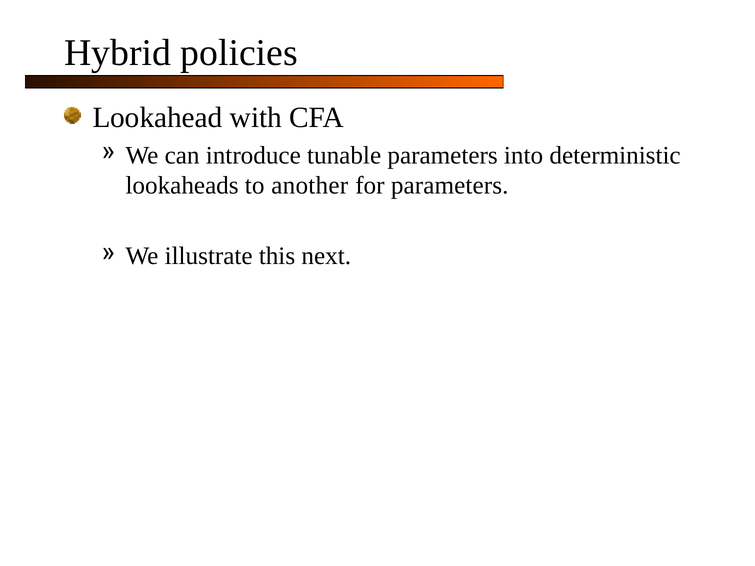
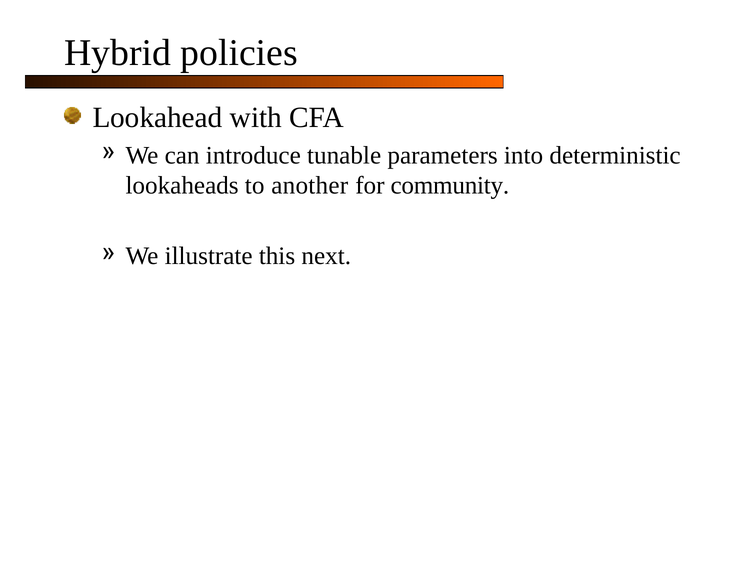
for parameters: parameters -> community (450, 185)
